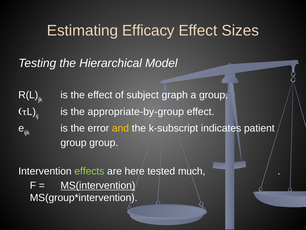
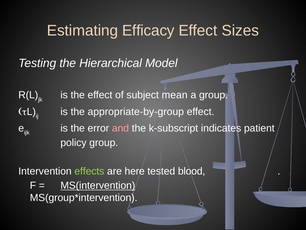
graph: graph -> mean (175, 95)
and colour: yellow -> pink (120, 128)
group: group -> policy (73, 142)
much: much -> blood (192, 171)
